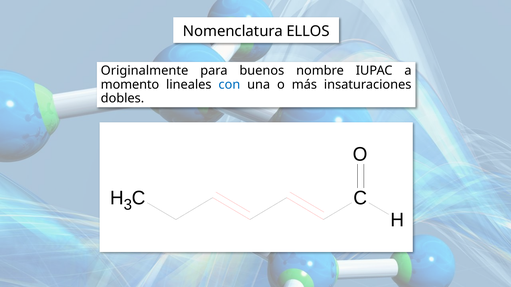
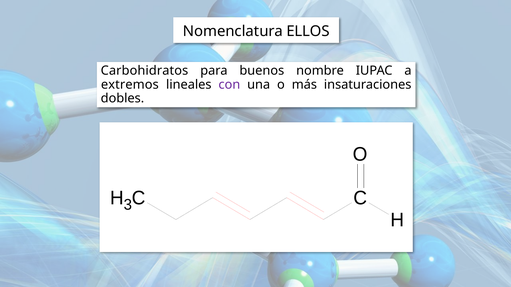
Originalmente: Originalmente -> Carbohidratos (144, 71)
momento: momento -> extremos (130, 85)
con colour: blue -> purple (229, 85)
